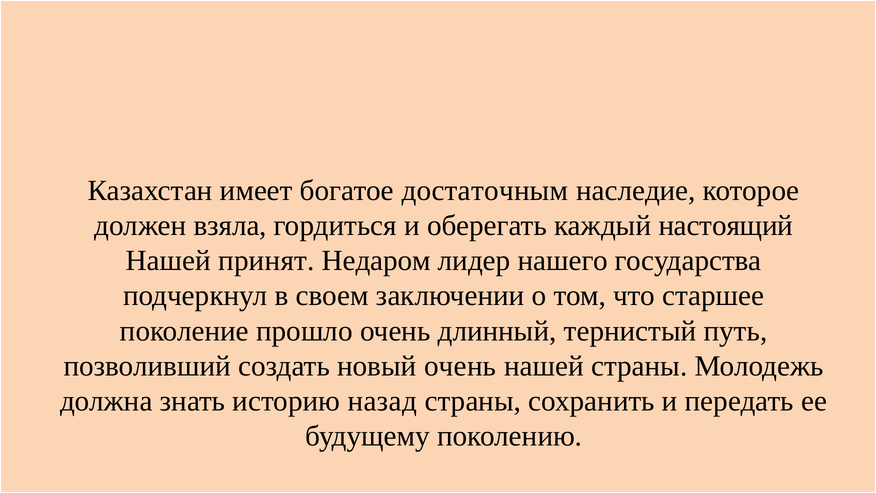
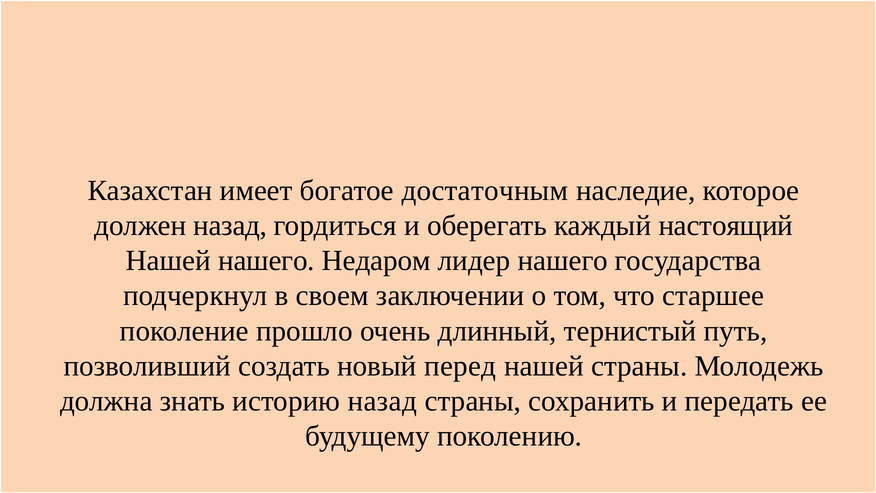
должен взяла: взяла -> назад (230, 226)
Нашей принят: принят -> нашего (267, 261)
новый очень: очень -> перед (460, 366)
